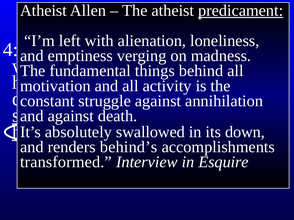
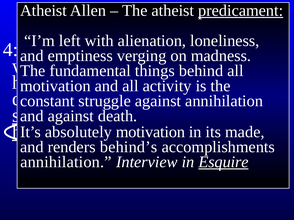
absolutely swallowed: swallowed -> motivation (150, 132)
down: down -> made (245, 132)
transformed: transformed -> annihilation (66, 162)
Esquire underline: none -> present (224, 162)
